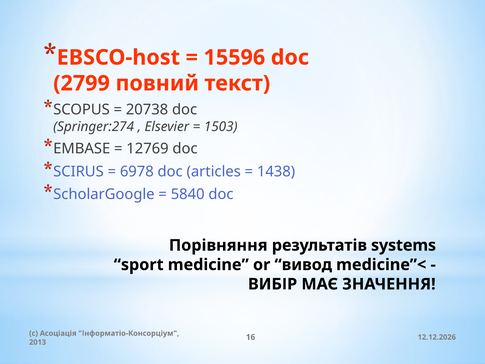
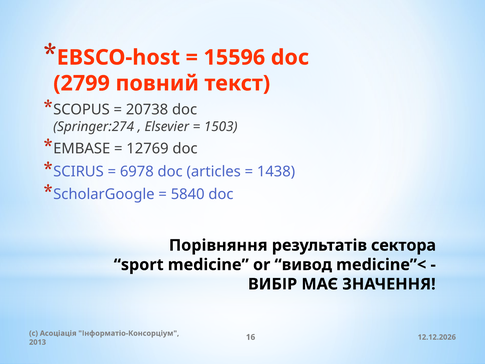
systems: systems -> сектора (404, 245)
